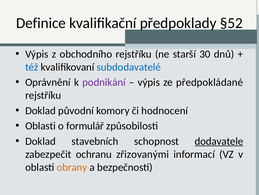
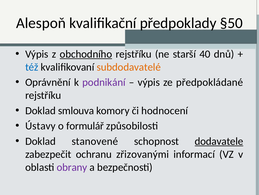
Definice: Definice -> Alespoň (41, 23)
§52: §52 -> §50 (231, 23)
obchodního underline: none -> present (86, 54)
30: 30 -> 40 (205, 54)
subdodavatelé colour: blue -> orange (129, 67)
původní: původní -> smlouva (76, 110)
Oblasti: Oblasti -> Ústavy (40, 126)
stavebních: stavebních -> stanovené (95, 141)
obrany colour: orange -> purple (72, 167)
